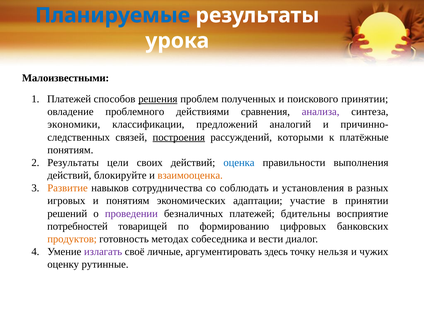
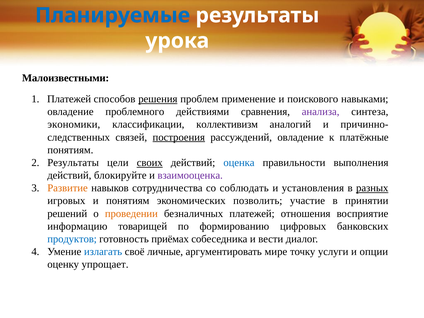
полученных: полученных -> применение (249, 99)
поискового принятии: принятии -> навыками (365, 99)
предложений: предложений -> коллективизм (227, 124)
рассуждений которыми: которыми -> овладение (301, 137)
своих underline: none -> present (150, 163)
взаимооценка colour: orange -> purple (190, 175)
разных underline: none -> present (372, 188)
адаптации: адаптации -> позволить (258, 201)
проведении colour: purple -> orange (131, 214)
бдительны: бдительны -> отношения (306, 214)
потребностей: потребностей -> информацию (77, 226)
продуктов colour: orange -> blue (72, 239)
методах: методах -> приёмах (170, 239)
излагать colour: purple -> blue (103, 252)
здесь: здесь -> мире (276, 252)
нельзя: нельзя -> услуги (333, 252)
чужих: чужих -> опции (374, 252)
рутинные: рутинные -> упрощает (105, 264)
